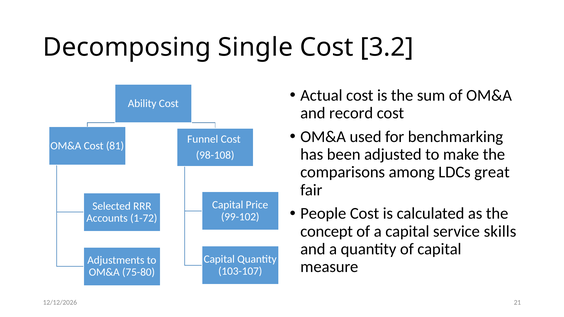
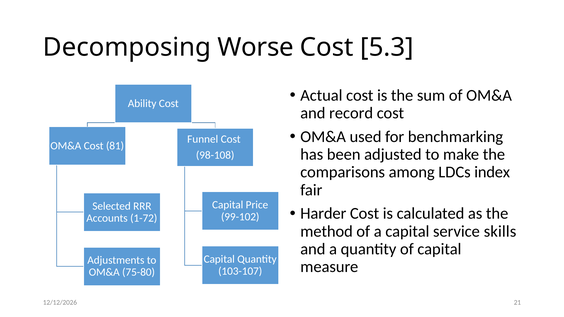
Single: Single -> Worse (256, 47)
3.2: 3.2 -> 5.3 (387, 47)
great: great -> index (492, 172)
People: People -> Harder (323, 214)
concept: concept -> method (327, 231)
